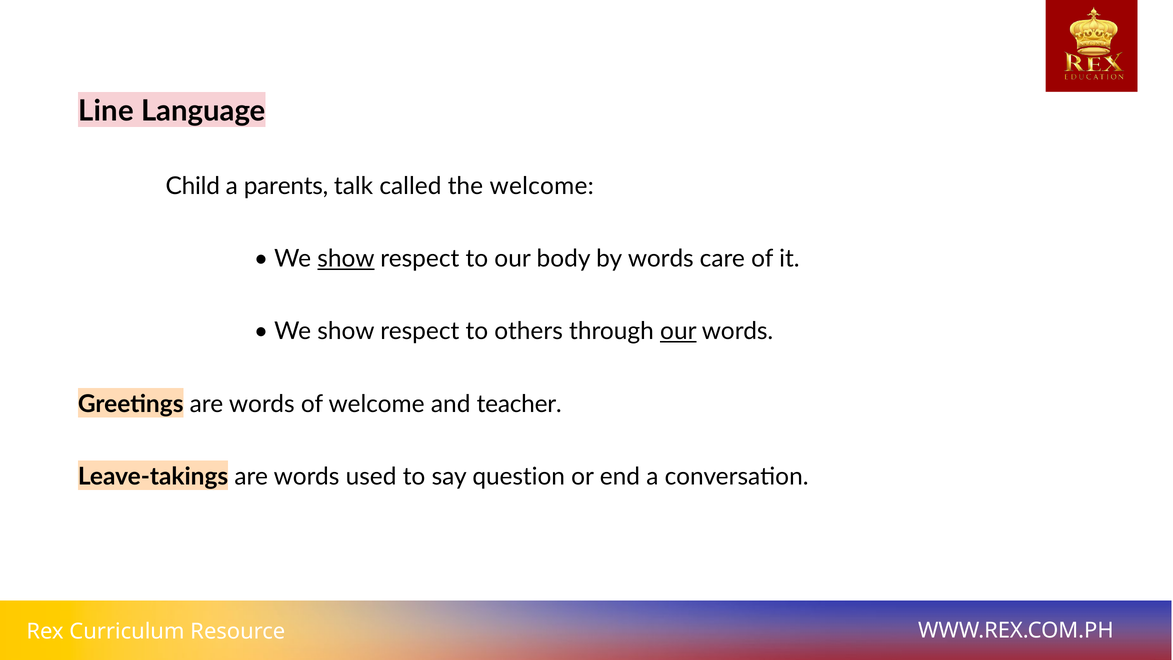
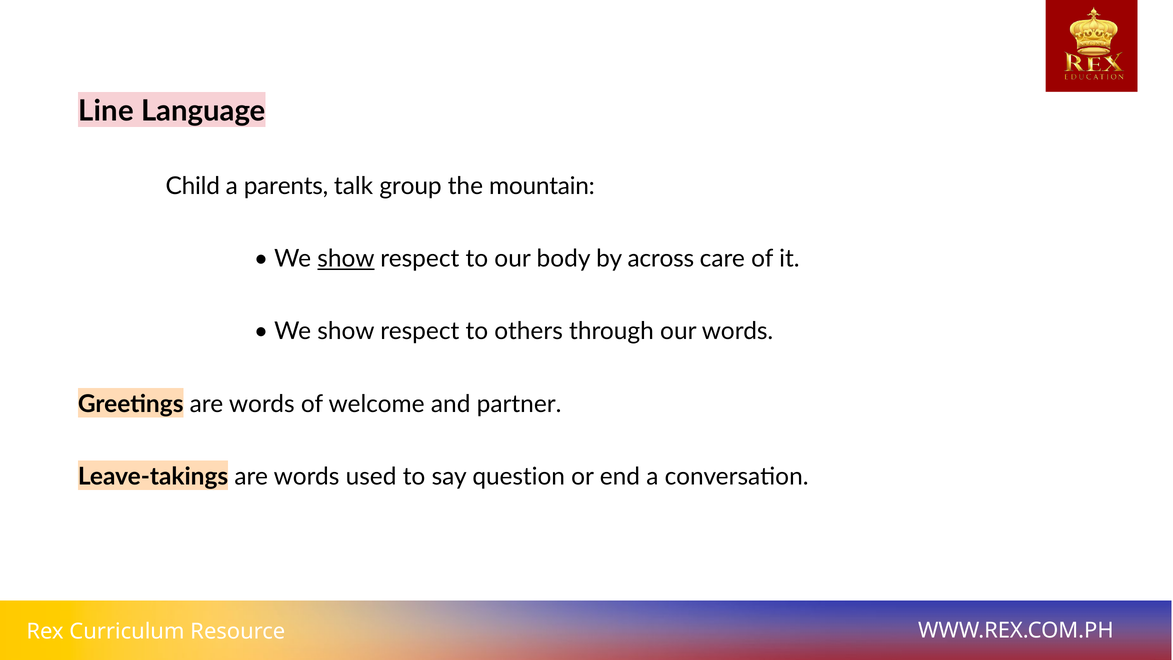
called: called -> group (410, 186)
the welcome: welcome -> mountain (542, 186)
by words: words -> across (661, 259)
our underline: present -> none (678, 331)
teacher: teacher -> partner (519, 404)
